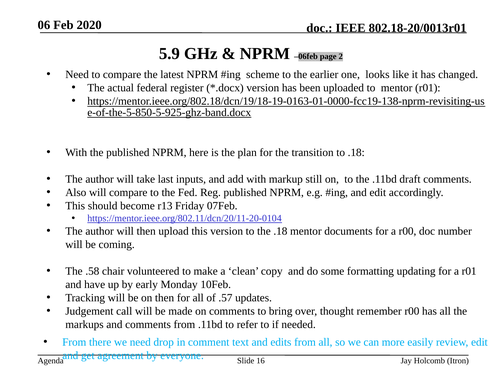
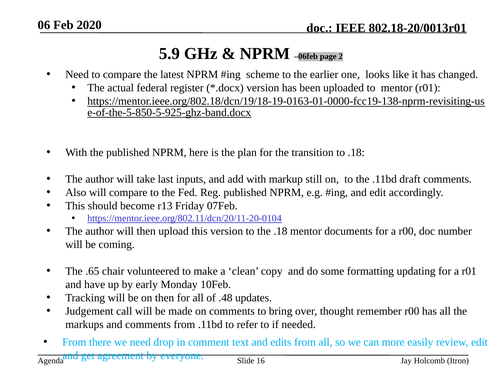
.58: .58 -> .65 (92, 271)
.57: .57 -> .48 (225, 298)
